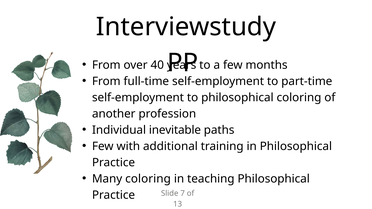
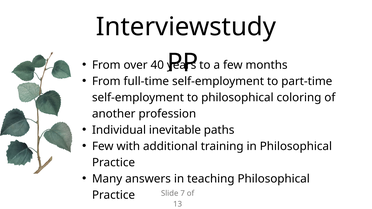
Many coloring: coloring -> answers (148, 179)
